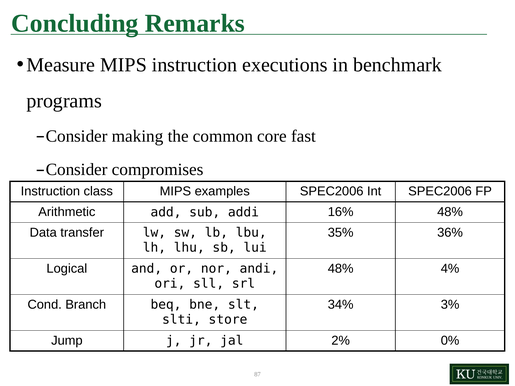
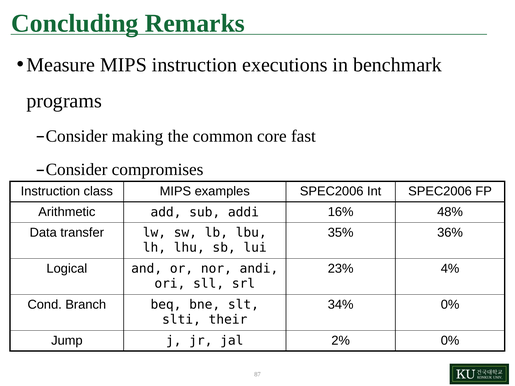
48%: 48% -> 23% (341, 269)
34% 3%: 3% -> 0% (450, 305)
store: store -> their (228, 320)
